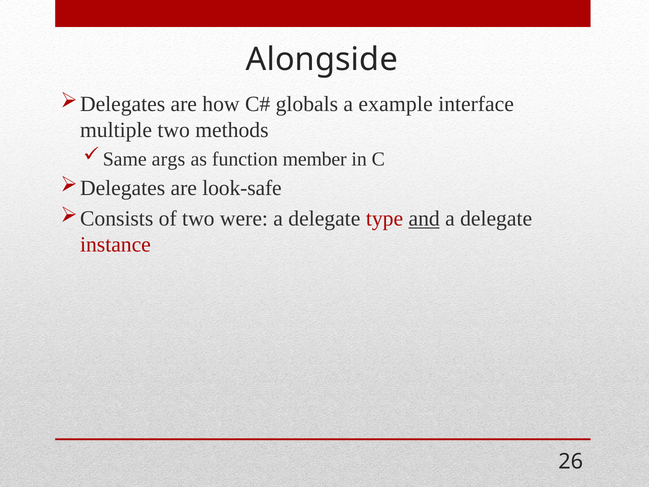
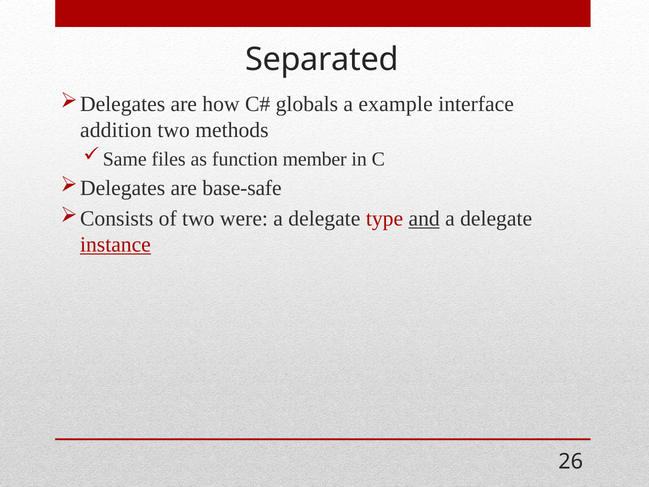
Alongside: Alongside -> Separated (322, 59)
multiple: multiple -> addition (116, 130)
args: args -> files (169, 159)
look-safe: look-safe -> base-safe (242, 188)
instance underline: none -> present (115, 244)
